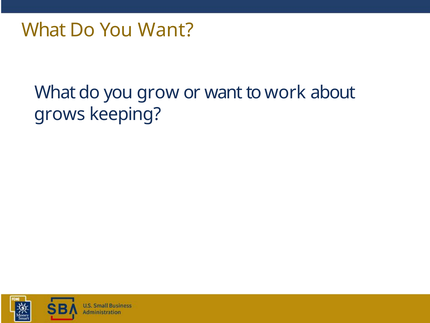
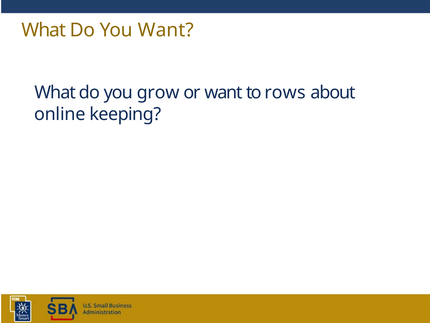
work: work -> rows (285, 92)
grows: grows -> online (60, 114)
